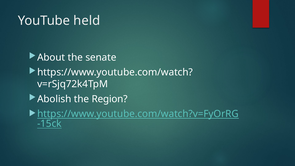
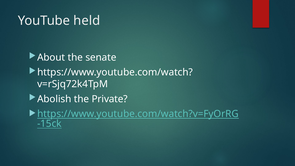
Region: Region -> Private (110, 99)
